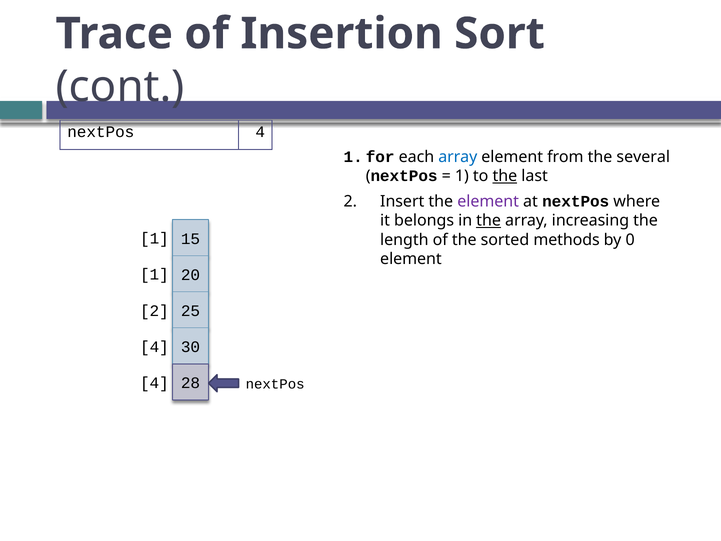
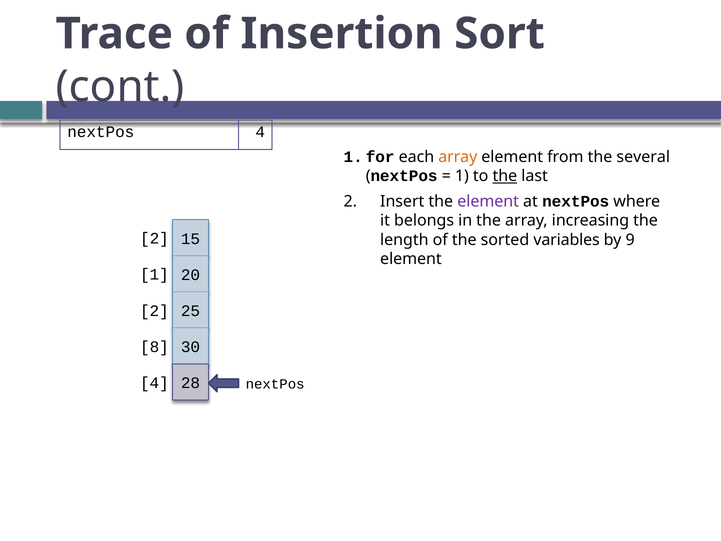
array colour: blue -> orange (458, 157)
the underline: present -> none (489, 221)
1: 1 -> 2 (154, 238)
methods: methods -> variables (567, 240)
0: 0 -> 9 (630, 240)
4: 4 -> 8 (154, 347)
